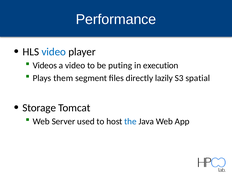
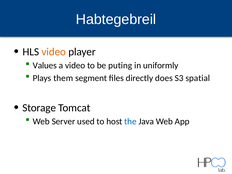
Performance: Performance -> Habtegebreil (116, 19)
video colour: blue -> orange (54, 52)
Videos: Videos -> Values (45, 66)
execution: execution -> uniformly (161, 66)
lazily: lazily -> does (164, 78)
